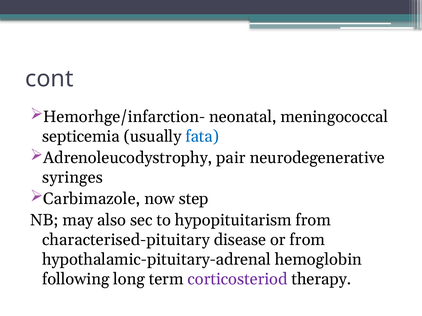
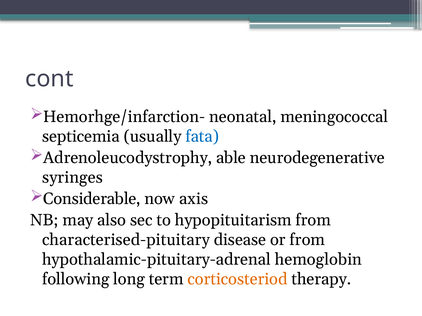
pair: pair -> able (231, 158)
Carbimazole: Carbimazole -> Considerable (92, 199)
step: step -> axis (194, 199)
corticosteriod colour: purple -> orange (237, 279)
